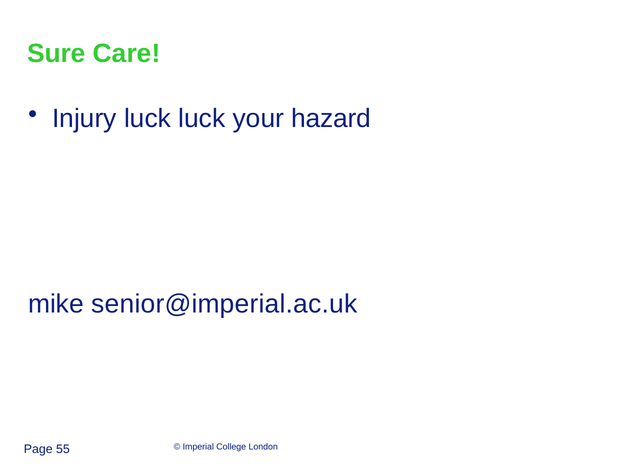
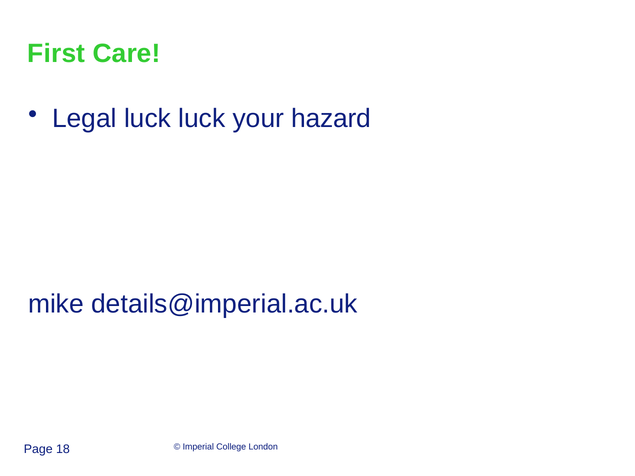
Sure: Sure -> First (56, 53)
Injury: Injury -> Legal (84, 119)
senior@imperial.ac.uk: senior@imperial.ac.uk -> details@imperial.ac.uk (224, 304)
55: 55 -> 18 (63, 450)
